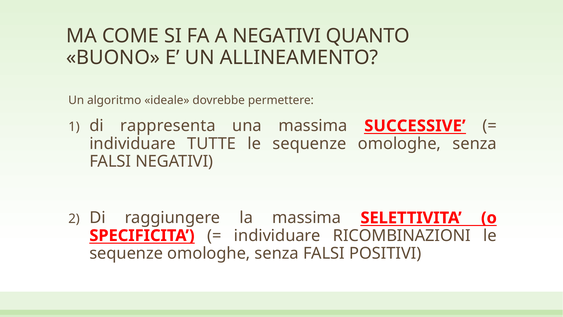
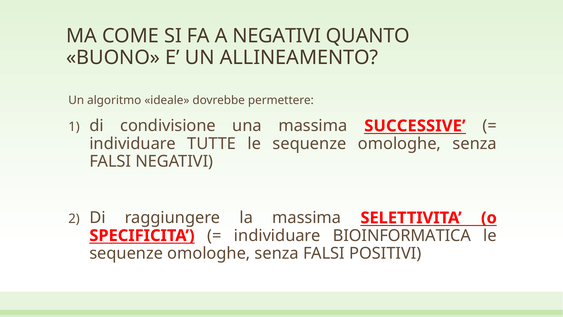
rappresenta: rappresenta -> condivisione (168, 126)
RICOMBINAZIONI: RICOMBINAZIONI -> BIOINFORMATICA (402, 235)
